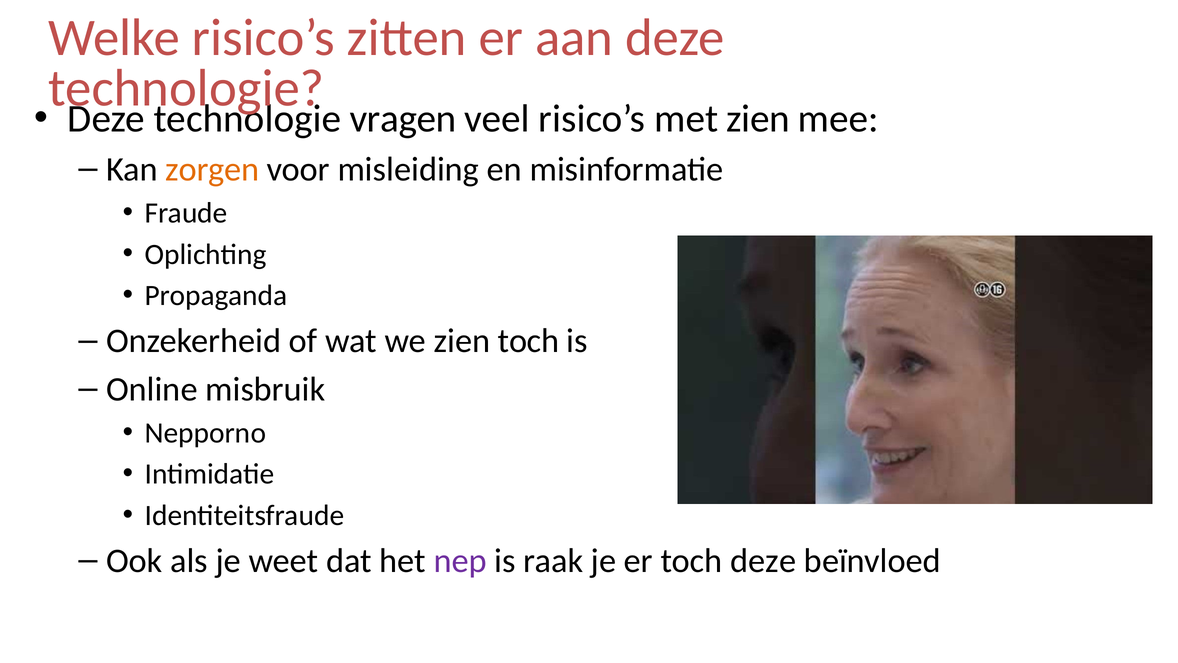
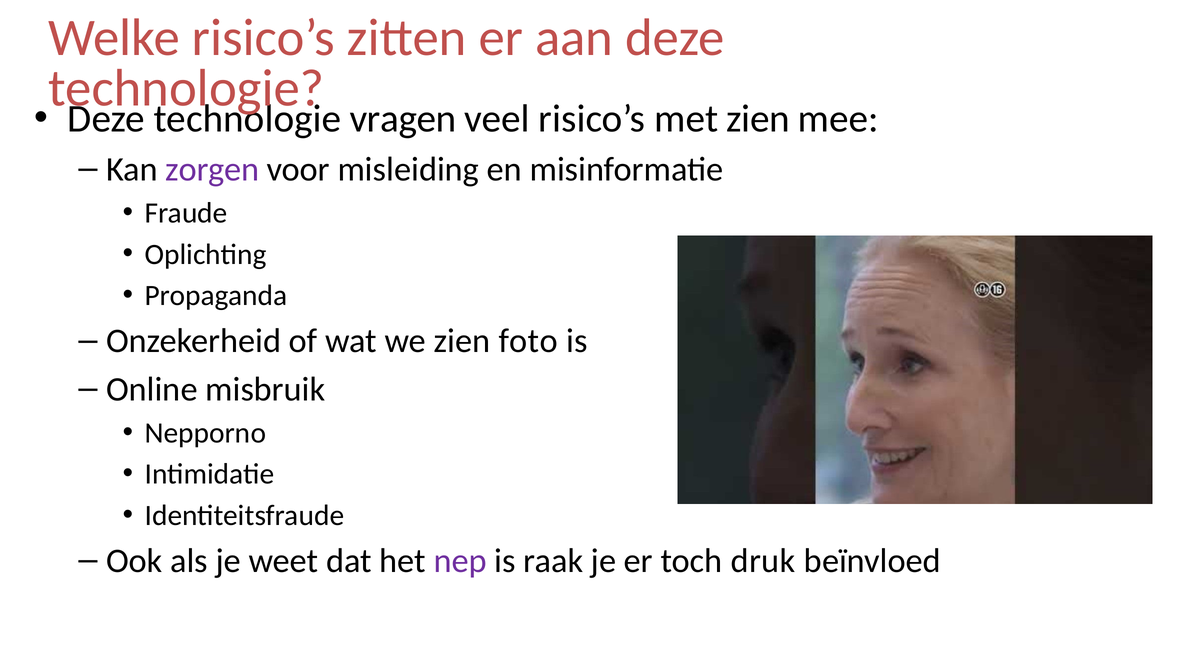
zorgen colour: orange -> purple (212, 169)
zien toch: toch -> foto (528, 341)
toch deze: deze -> druk (763, 561)
